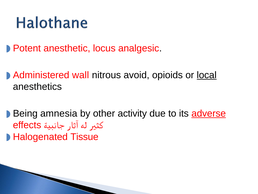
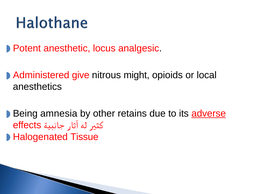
wall: wall -> give (81, 75)
avoid: avoid -> might (137, 75)
local underline: present -> none (207, 75)
activity: activity -> retains (132, 113)
